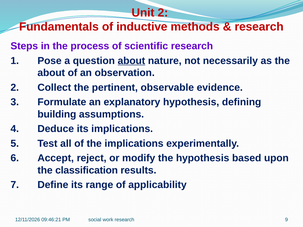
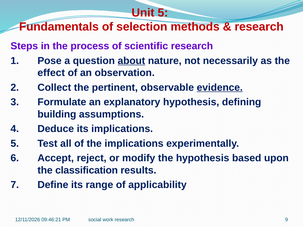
Unit 2: 2 -> 5 (163, 13)
inductive: inductive -> selection (142, 27)
about: about -> effect (51, 73)
evidence underline: none -> present (220, 88)
